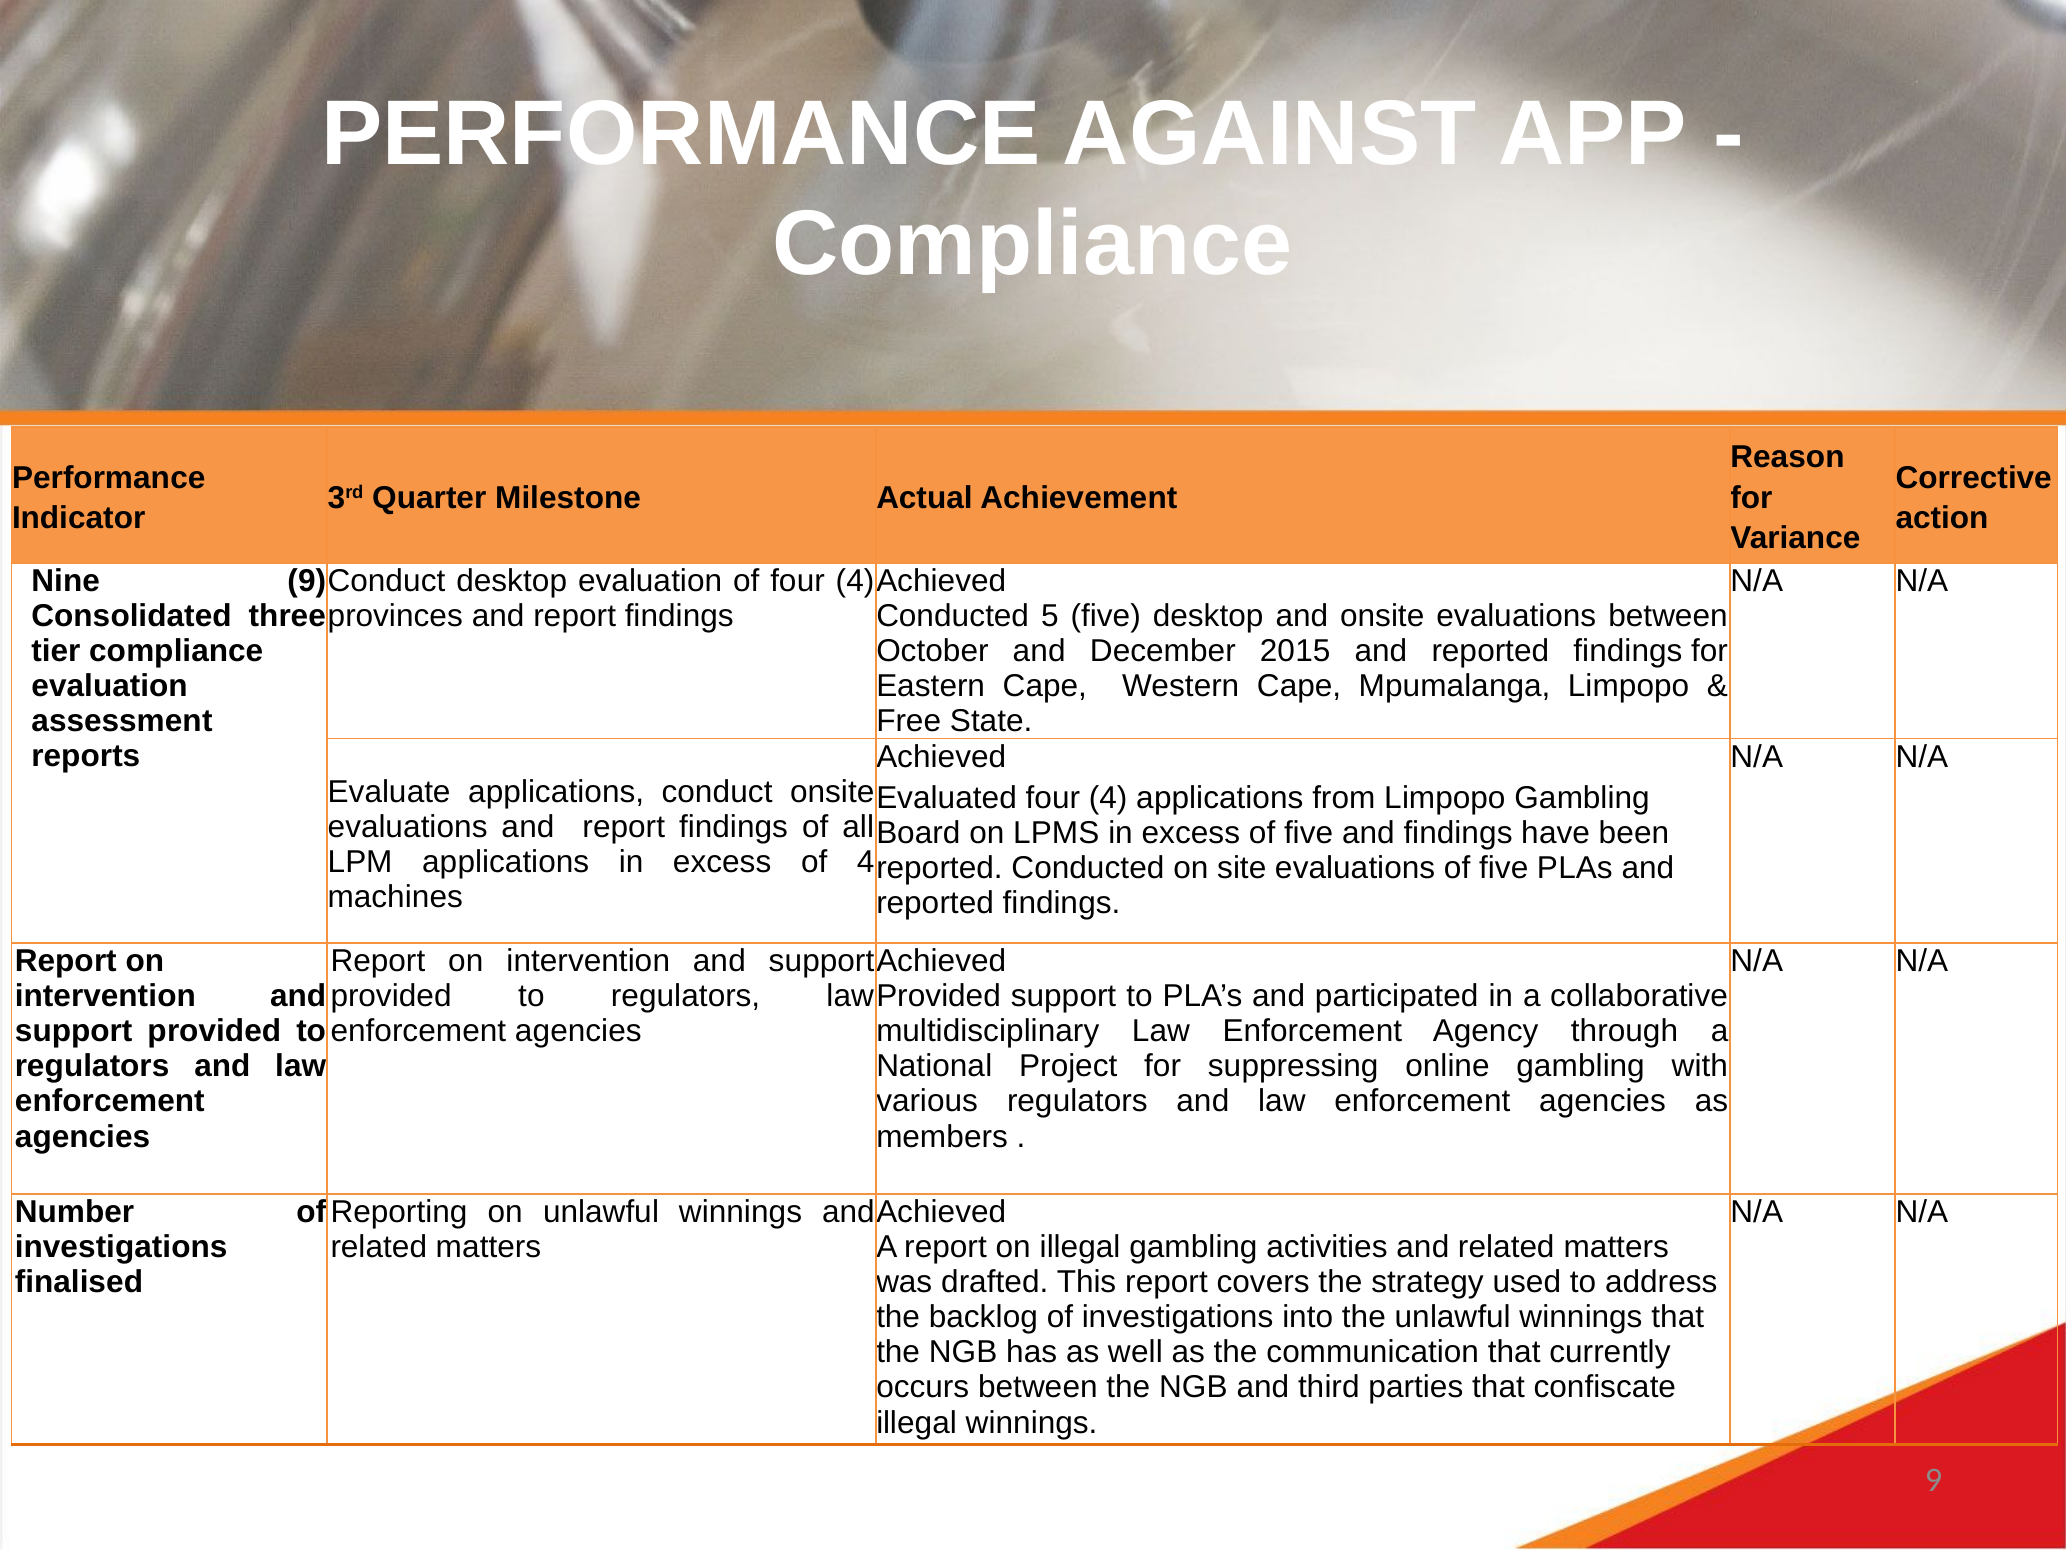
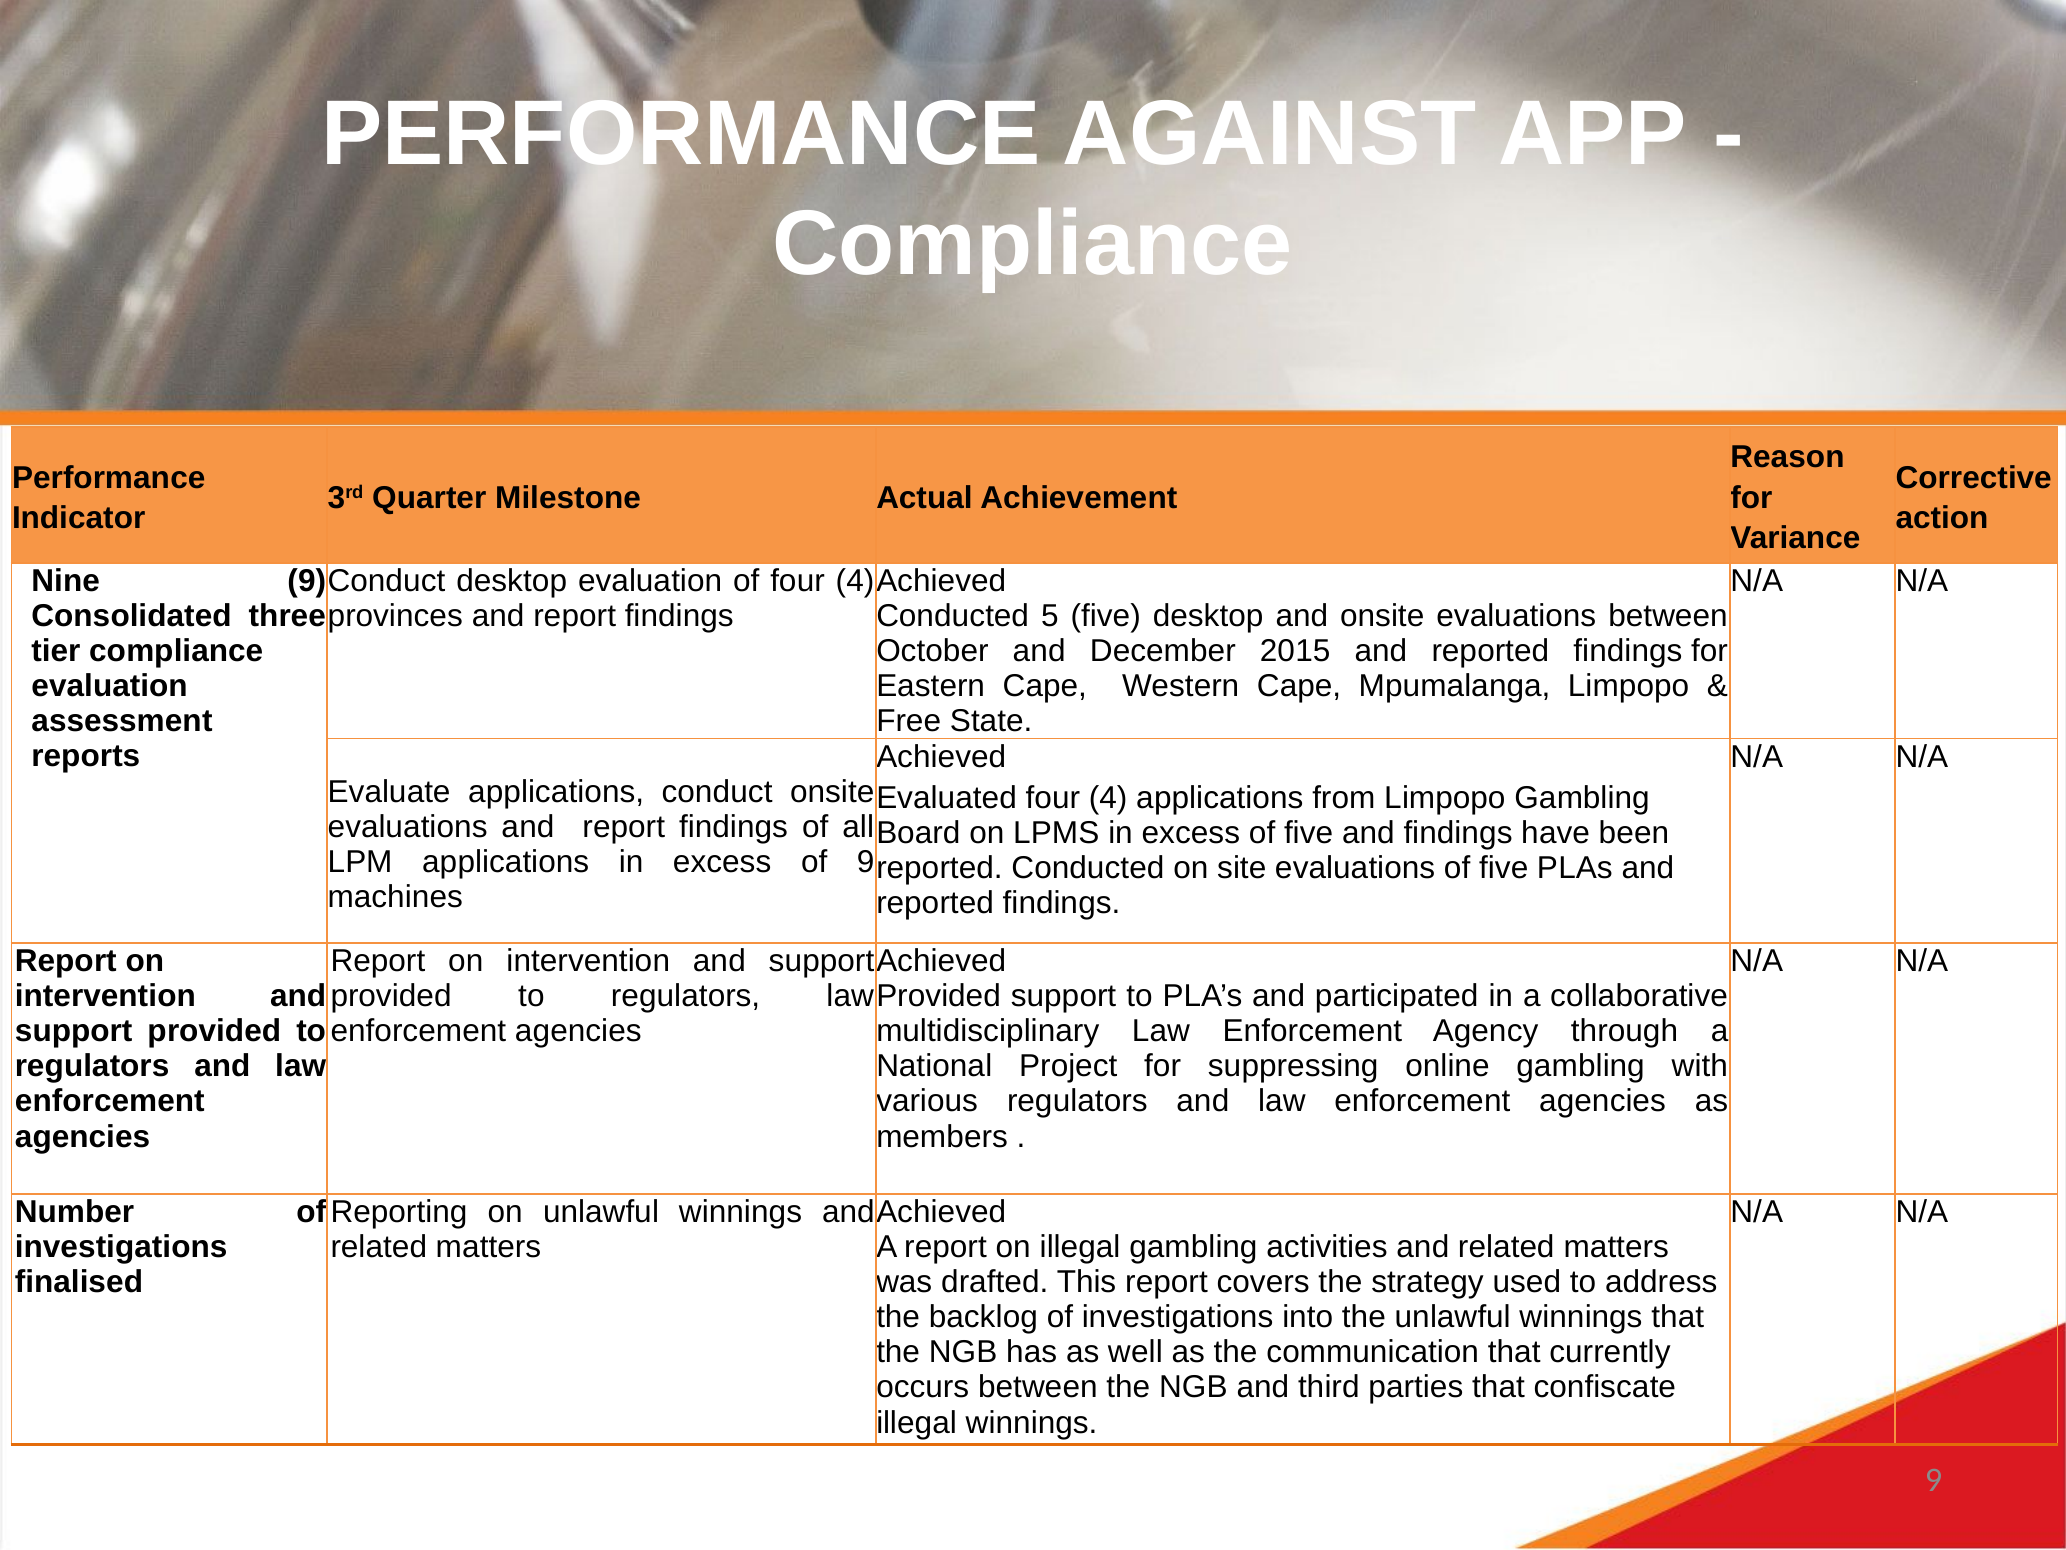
of 4: 4 -> 9 (866, 862)
